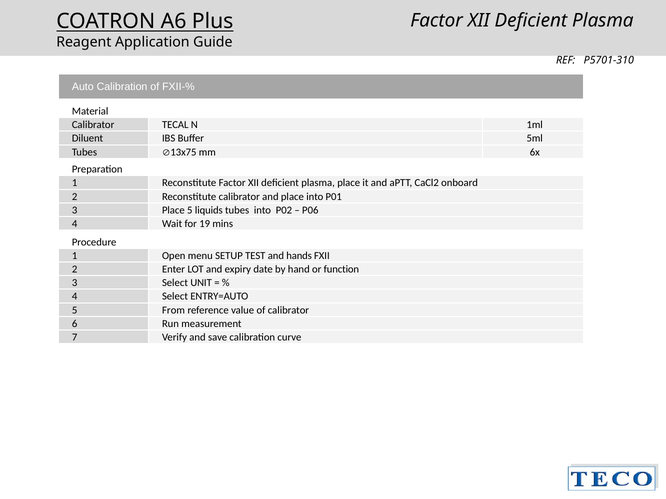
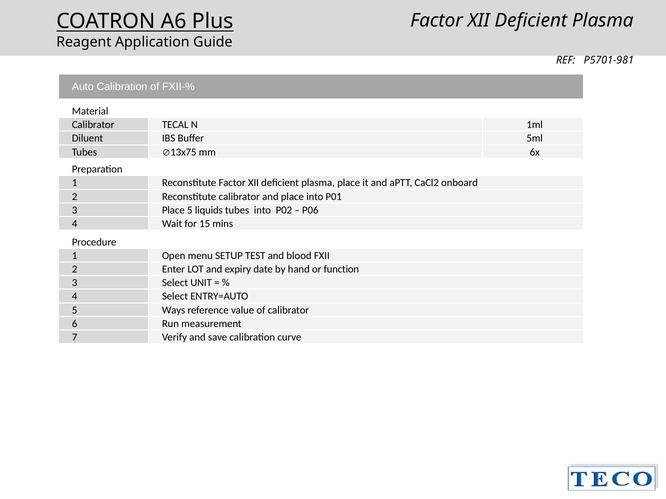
P5701-310: P5701-310 -> P5701-981 (609, 60)
19: 19 -> 15 (205, 224)
hands: hands -> blood (299, 256)
From: From -> Ways (174, 310)
